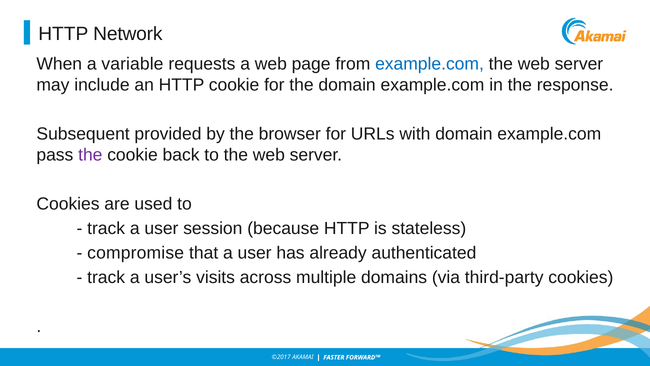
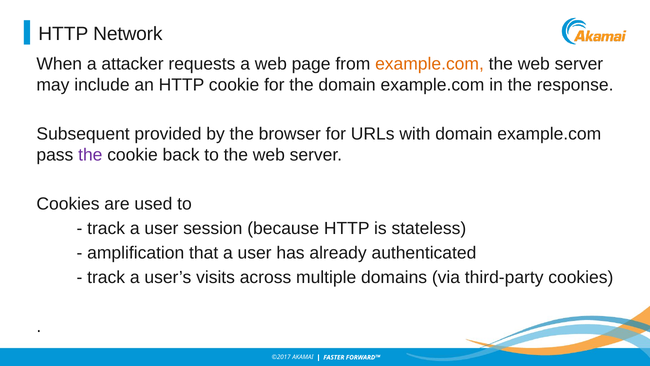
variable: variable -> attacker (133, 64)
example.com colour: blue -> orange (430, 64)
compromise: compromise -> amplification (136, 253)
